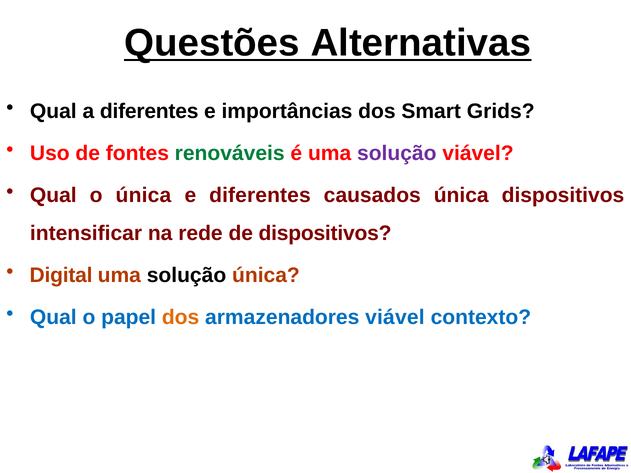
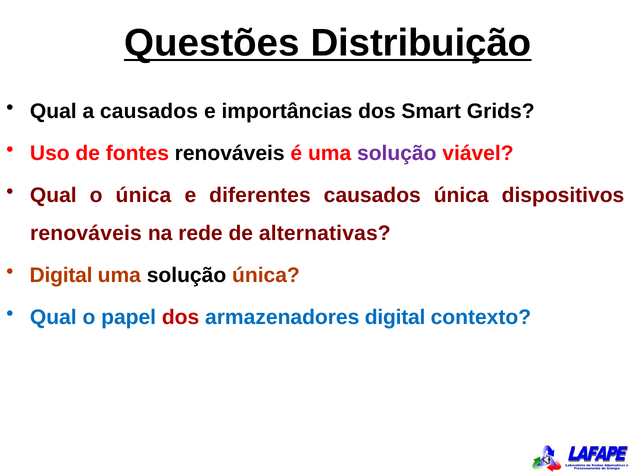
Alternativas: Alternativas -> Distribuição (421, 43)
a diferentes: diferentes -> causados (149, 111)
renováveis colour: green -> black (230, 153)
intensificar: intensificar -> renováveis (86, 233)
de dispositivos: dispositivos -> alternativas (325, 233)
dos colour: orange -> red (181, 317)
armazenadores viável: viável -> digital (395, 317)
